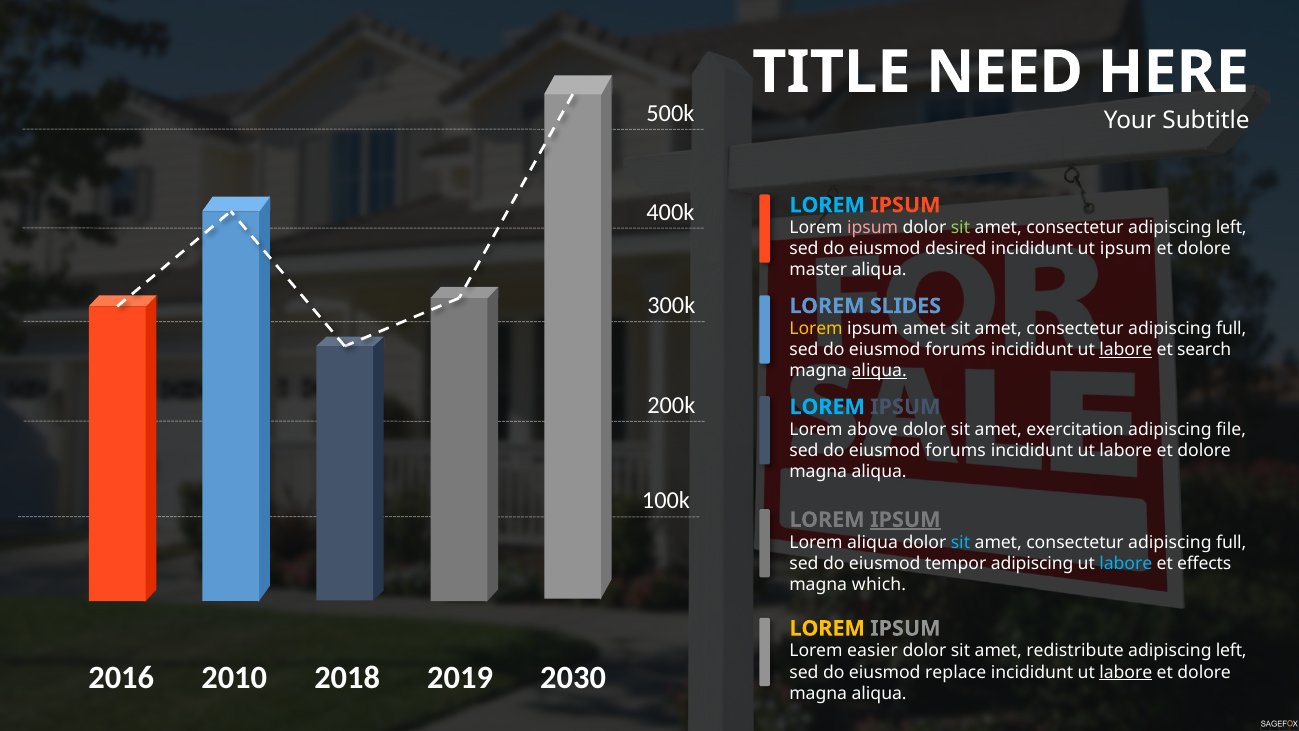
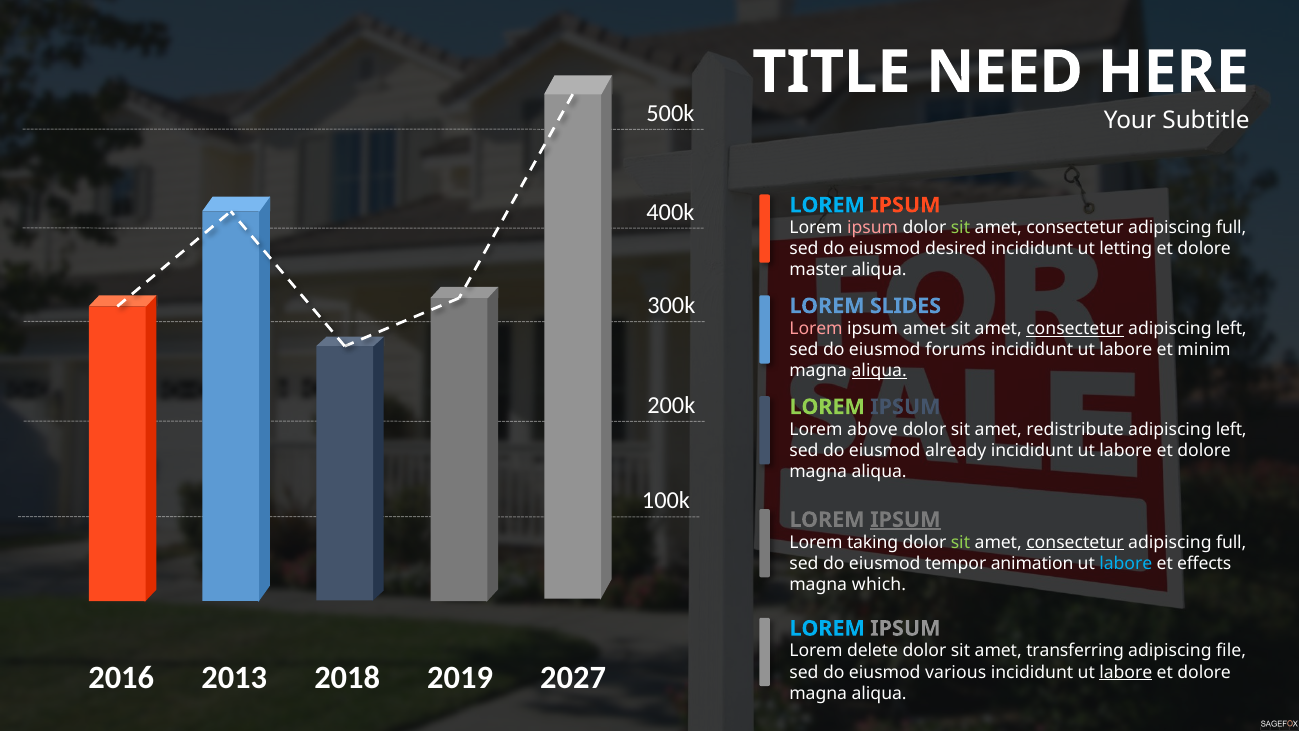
left: left -> full (1231, 228)
ut ipsum: ipsum -> letting (1126, 249)
Lorem colour: yellow -> pink (816, 329)
consectetur underline: none -> present (1075, 329)
full: full -> left (1231, 329)
labore underline: present -> none (1126, 350)
search: search -> minim (1204, 350)
LOREM colour: light blue -> light green (827, 407)
exercitation: exercitation -> redistribute (1075, 429)
file: file -> left (1231, 429)
forums: forums -> already (956, 450)
Lorem aliqua: aliqua -> taking (873, 542)
sit colour: light blue -> light green (960, 542)
consectetur underline: none -> present (1075, 542)
tempor adipiscing: adipiscing -> animation (1032, 563)
LOREM colour: yellow -> light blue (827, 628)
easier: easier -> delete (873, 651)
redistribute: redistribute -> transferring (1075, 651)
left: left -> file (1231, 651)
2010: 2010 -> 2013 (234, 678)
2030: 2030 -> 2027 (573, 678)
replace: replace -> various (956, 672)
